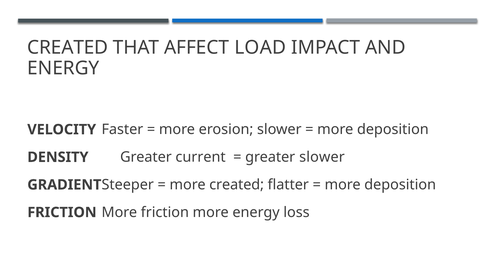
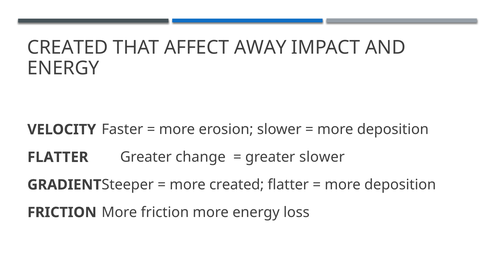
LOAD: LOAD -> AWAY (260, 47)
DENSITY: DENSITY -> FLATTER (58, 157)
current: current -> change (201, 157)
